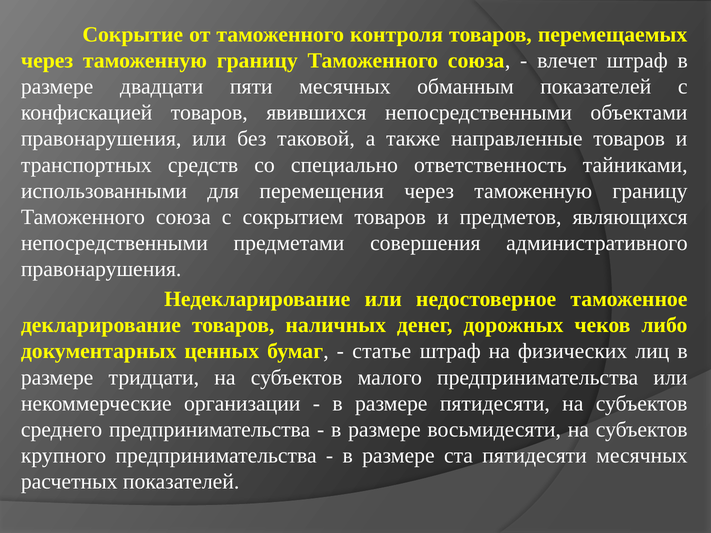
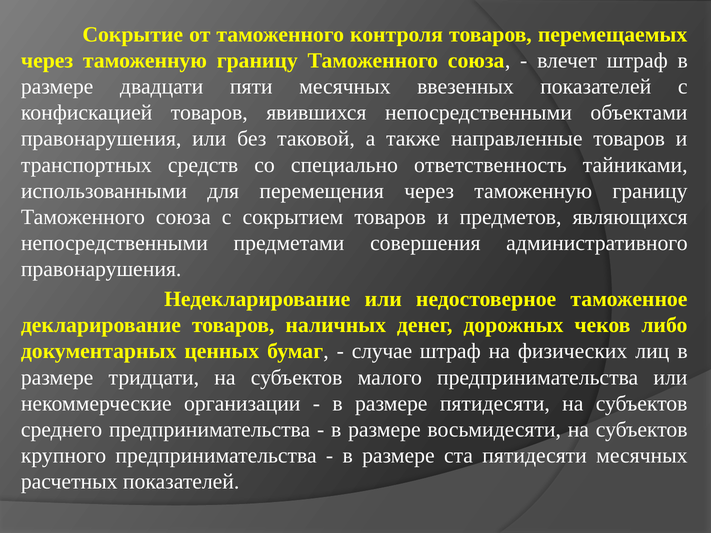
обманным: обманным -> ввезенных (465, 87)
статье: статье -> случае (382, 351)
